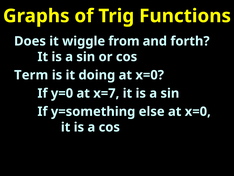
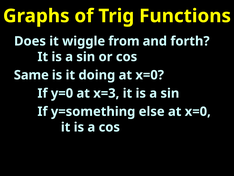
Term: Term -> Same (31, 75)
x=7: x=7 -> x=3 (106, 93)
